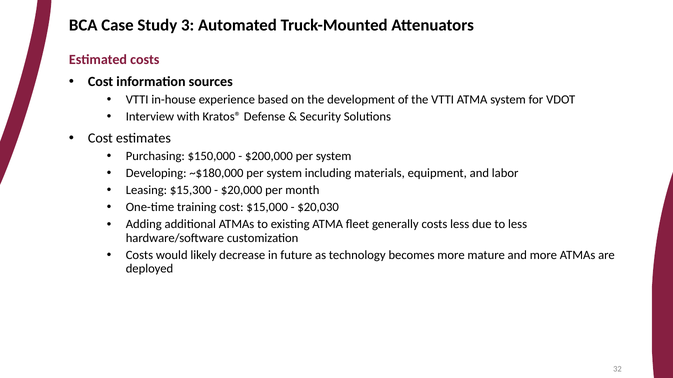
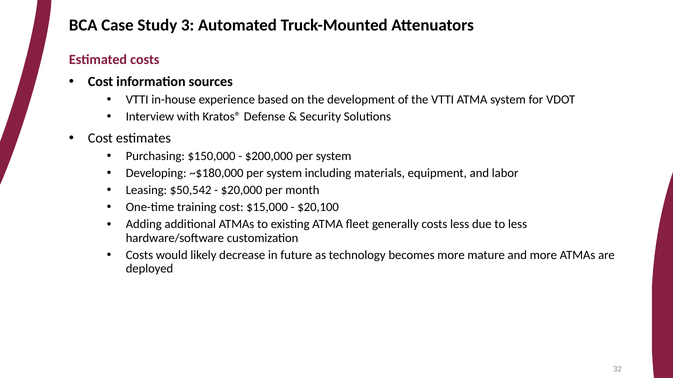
$15,300: $15,300 -> $50,542 (191, 190)
$20,030: $20,030 -> $20,100 (318, 208)
